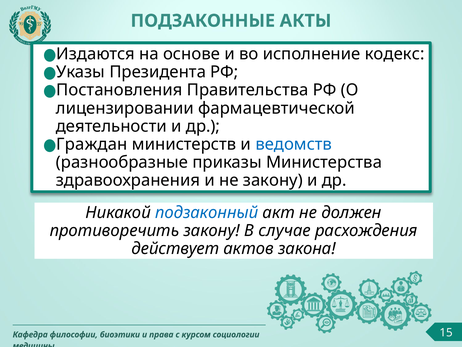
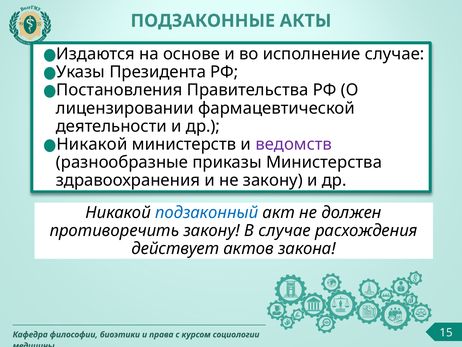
исполнение кодекс: кодекс -> случае (395, 54)
Граждан: Граждан -> Никакой (92, 144)
ведомств colour: blue -> purple (294, 144)
